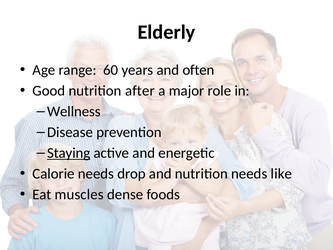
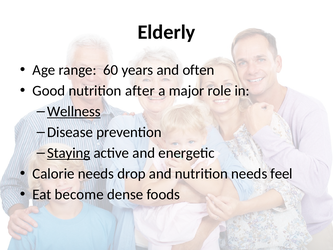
Wellness underline: none -> present (74, 111)
like: like -> feel (282, 174)
muscles: muscles -> become (79, 194)
